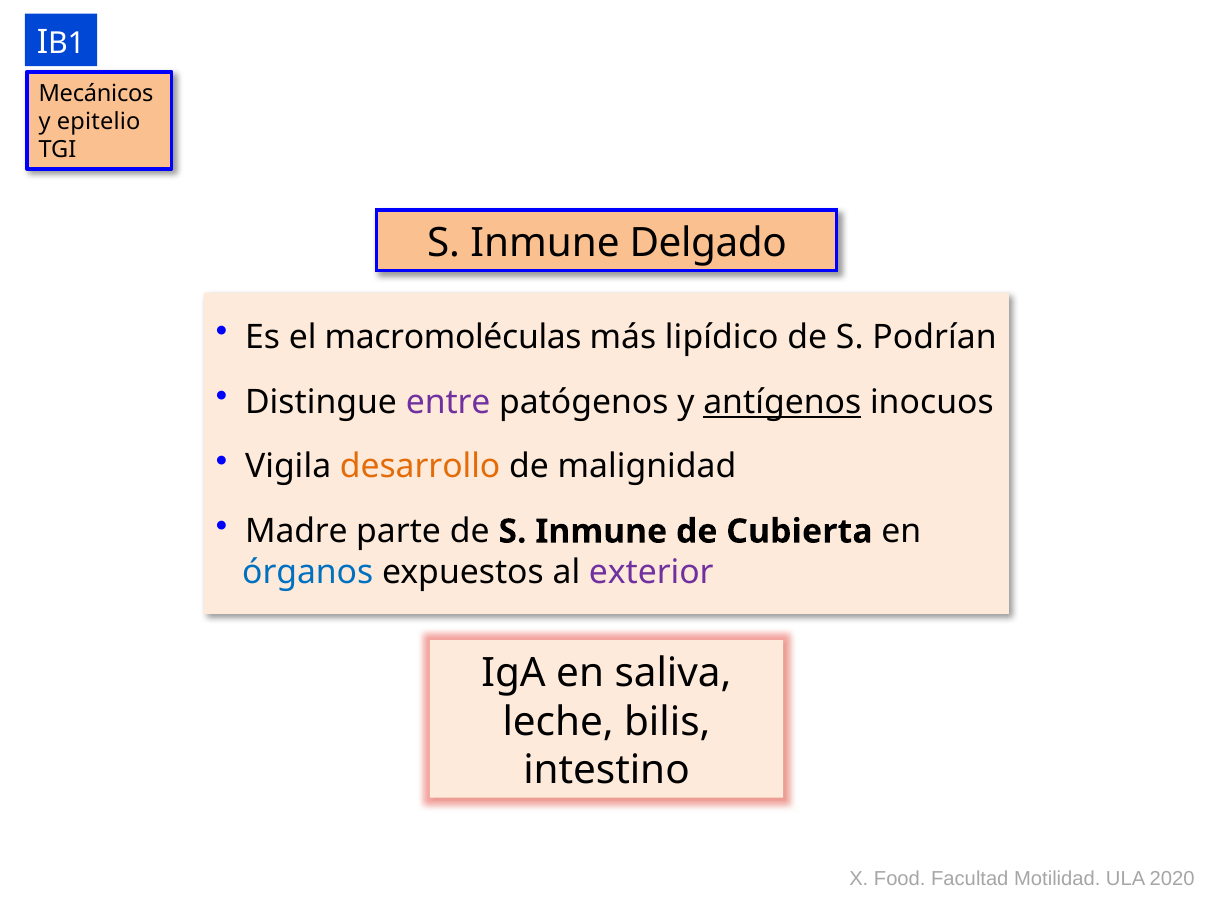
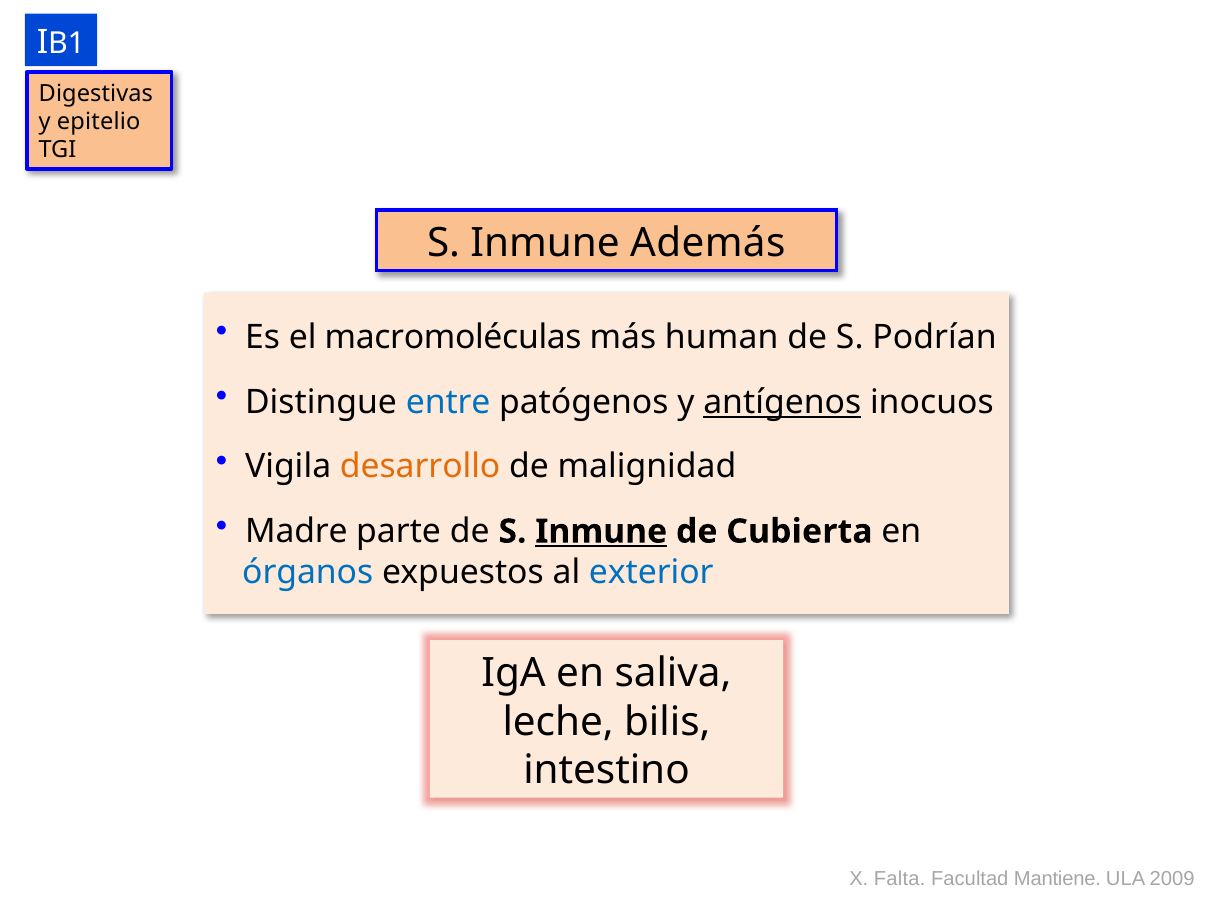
Mecánicos: Mecánicos -> Digestivas (96, 94)
Delgado: Delgado -> Además (708, 243)
lipídico: lipídico -> human (722, 337)
entre colour: purple -> blue (448, 402)
Inmune underline: none -> present (601, 531)
exterior colour: purple -> blue (651, 572)
Food: Food -> Falta (900, 879)
Motilidad: Motilidad -> Mantiene (1057, 879)
2020: 2020 -> 2009 (1172, 879)
